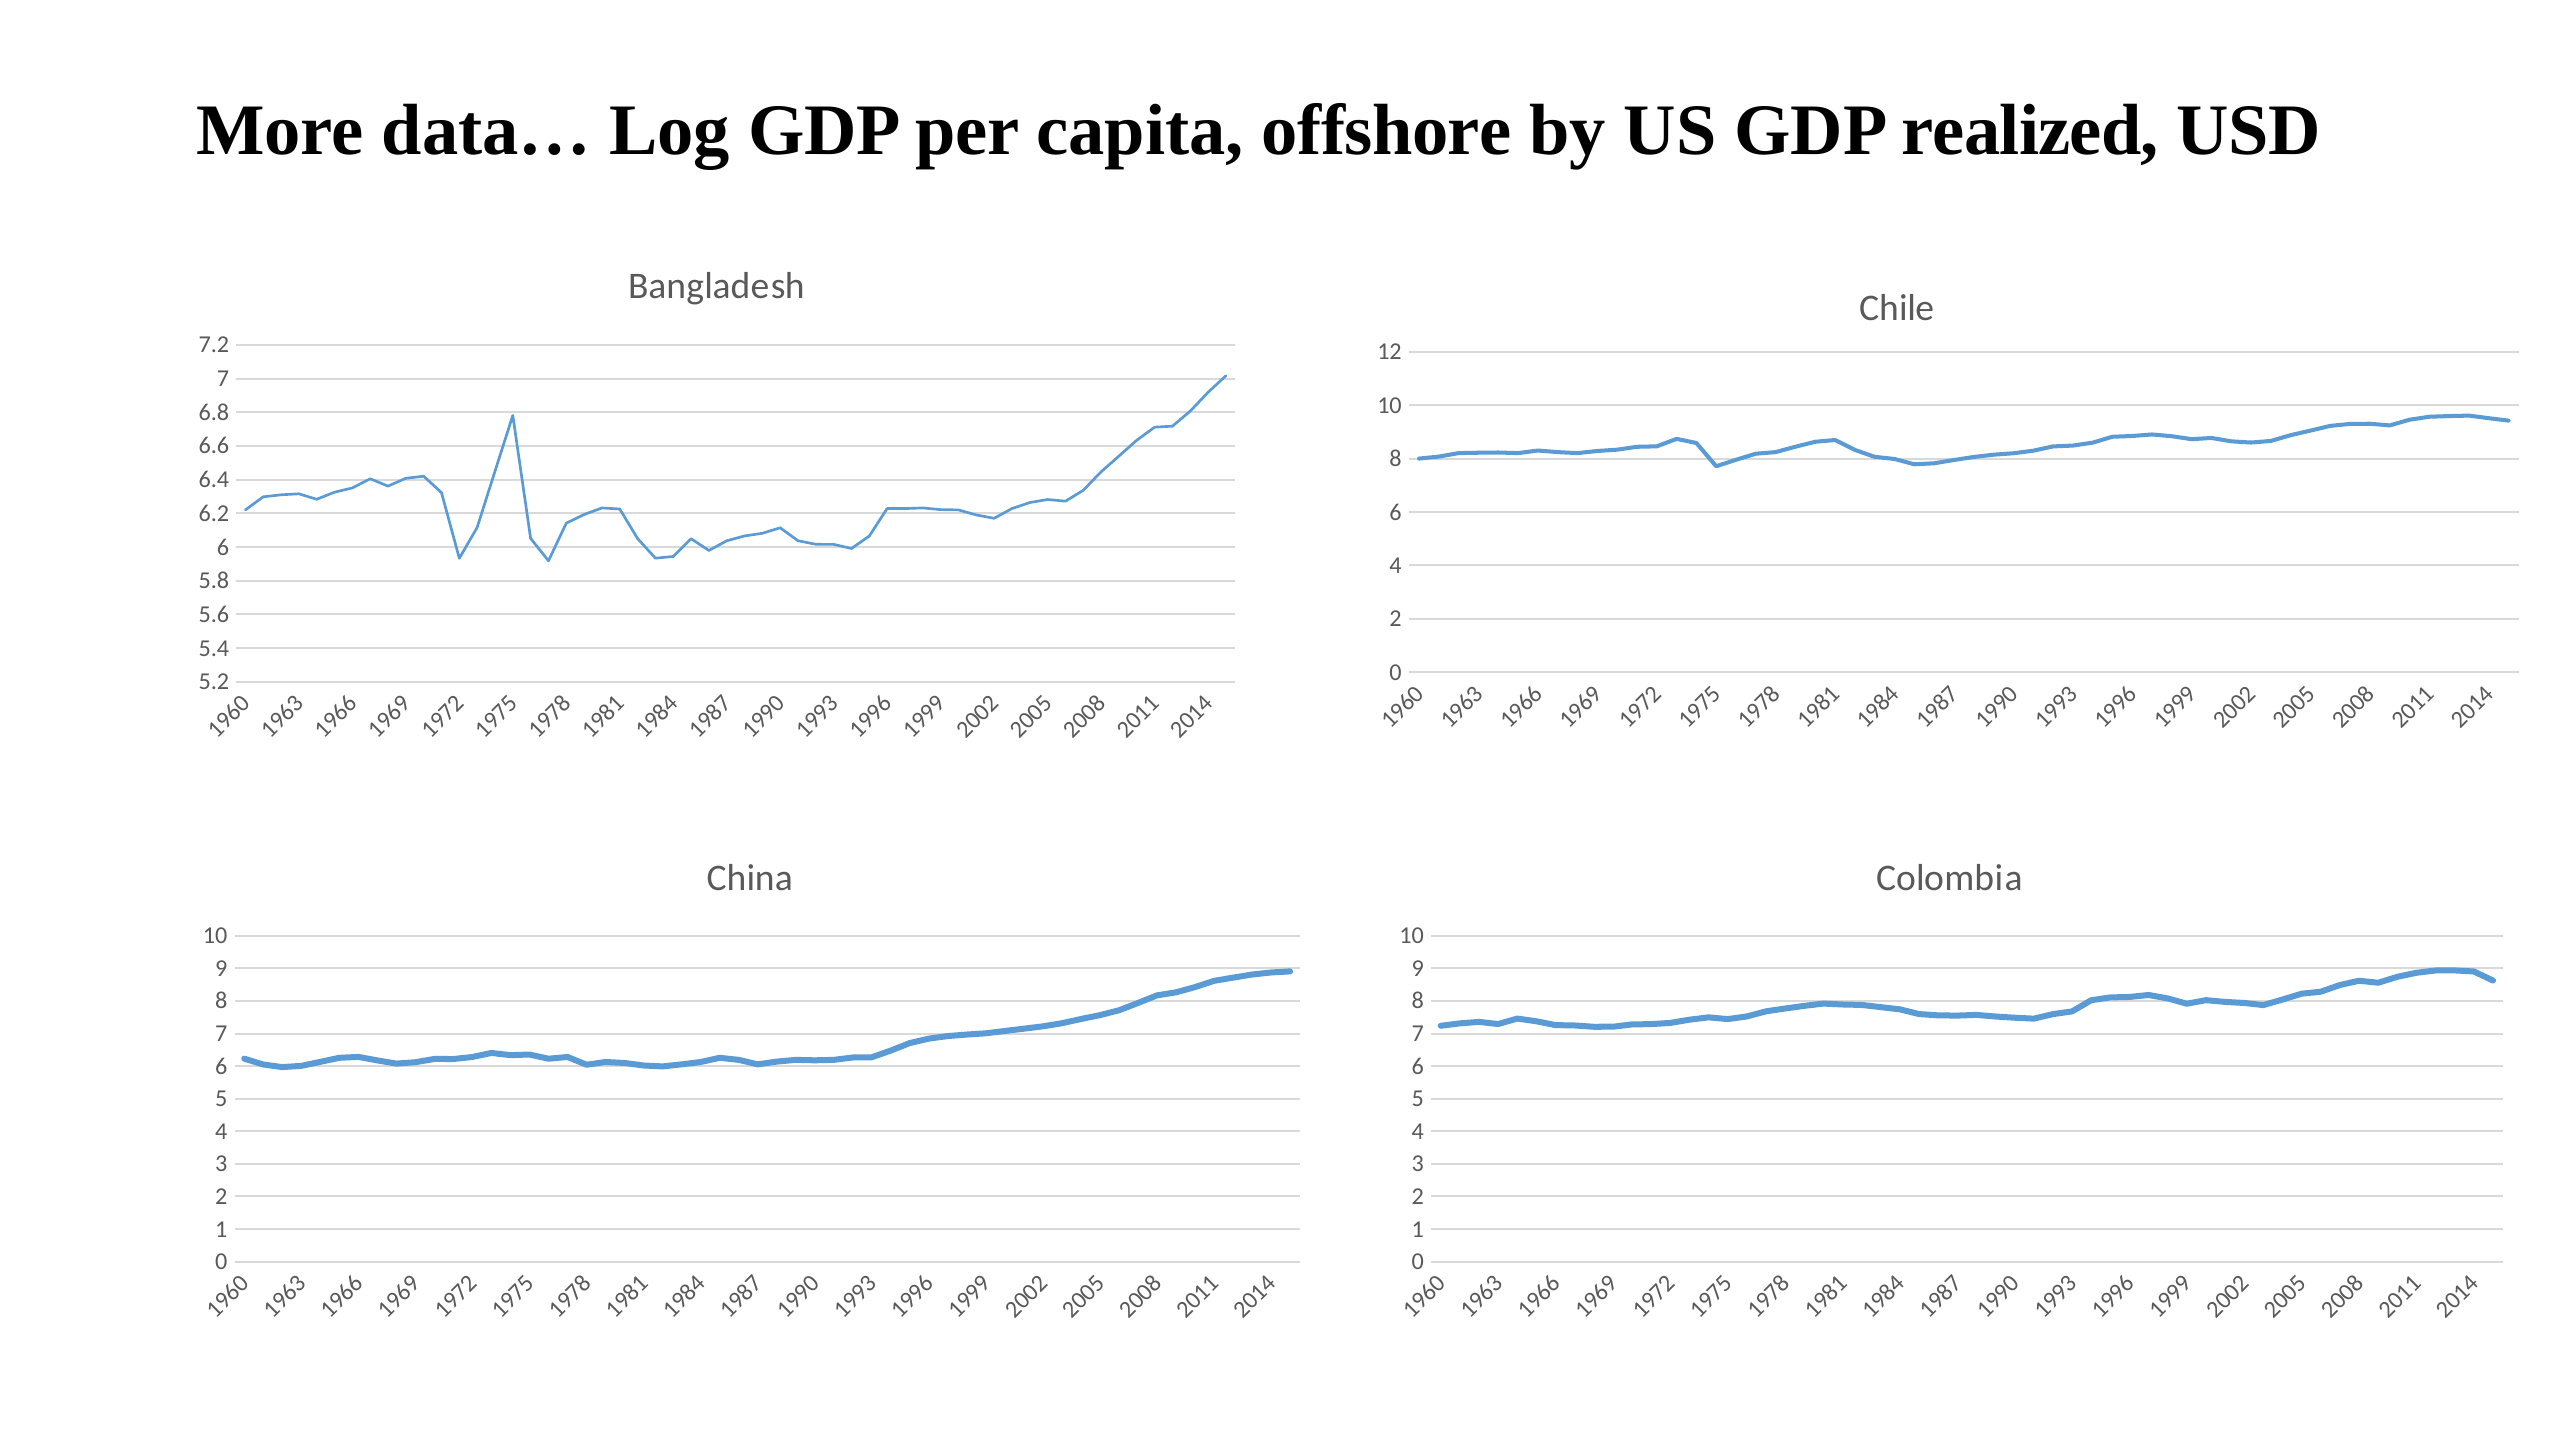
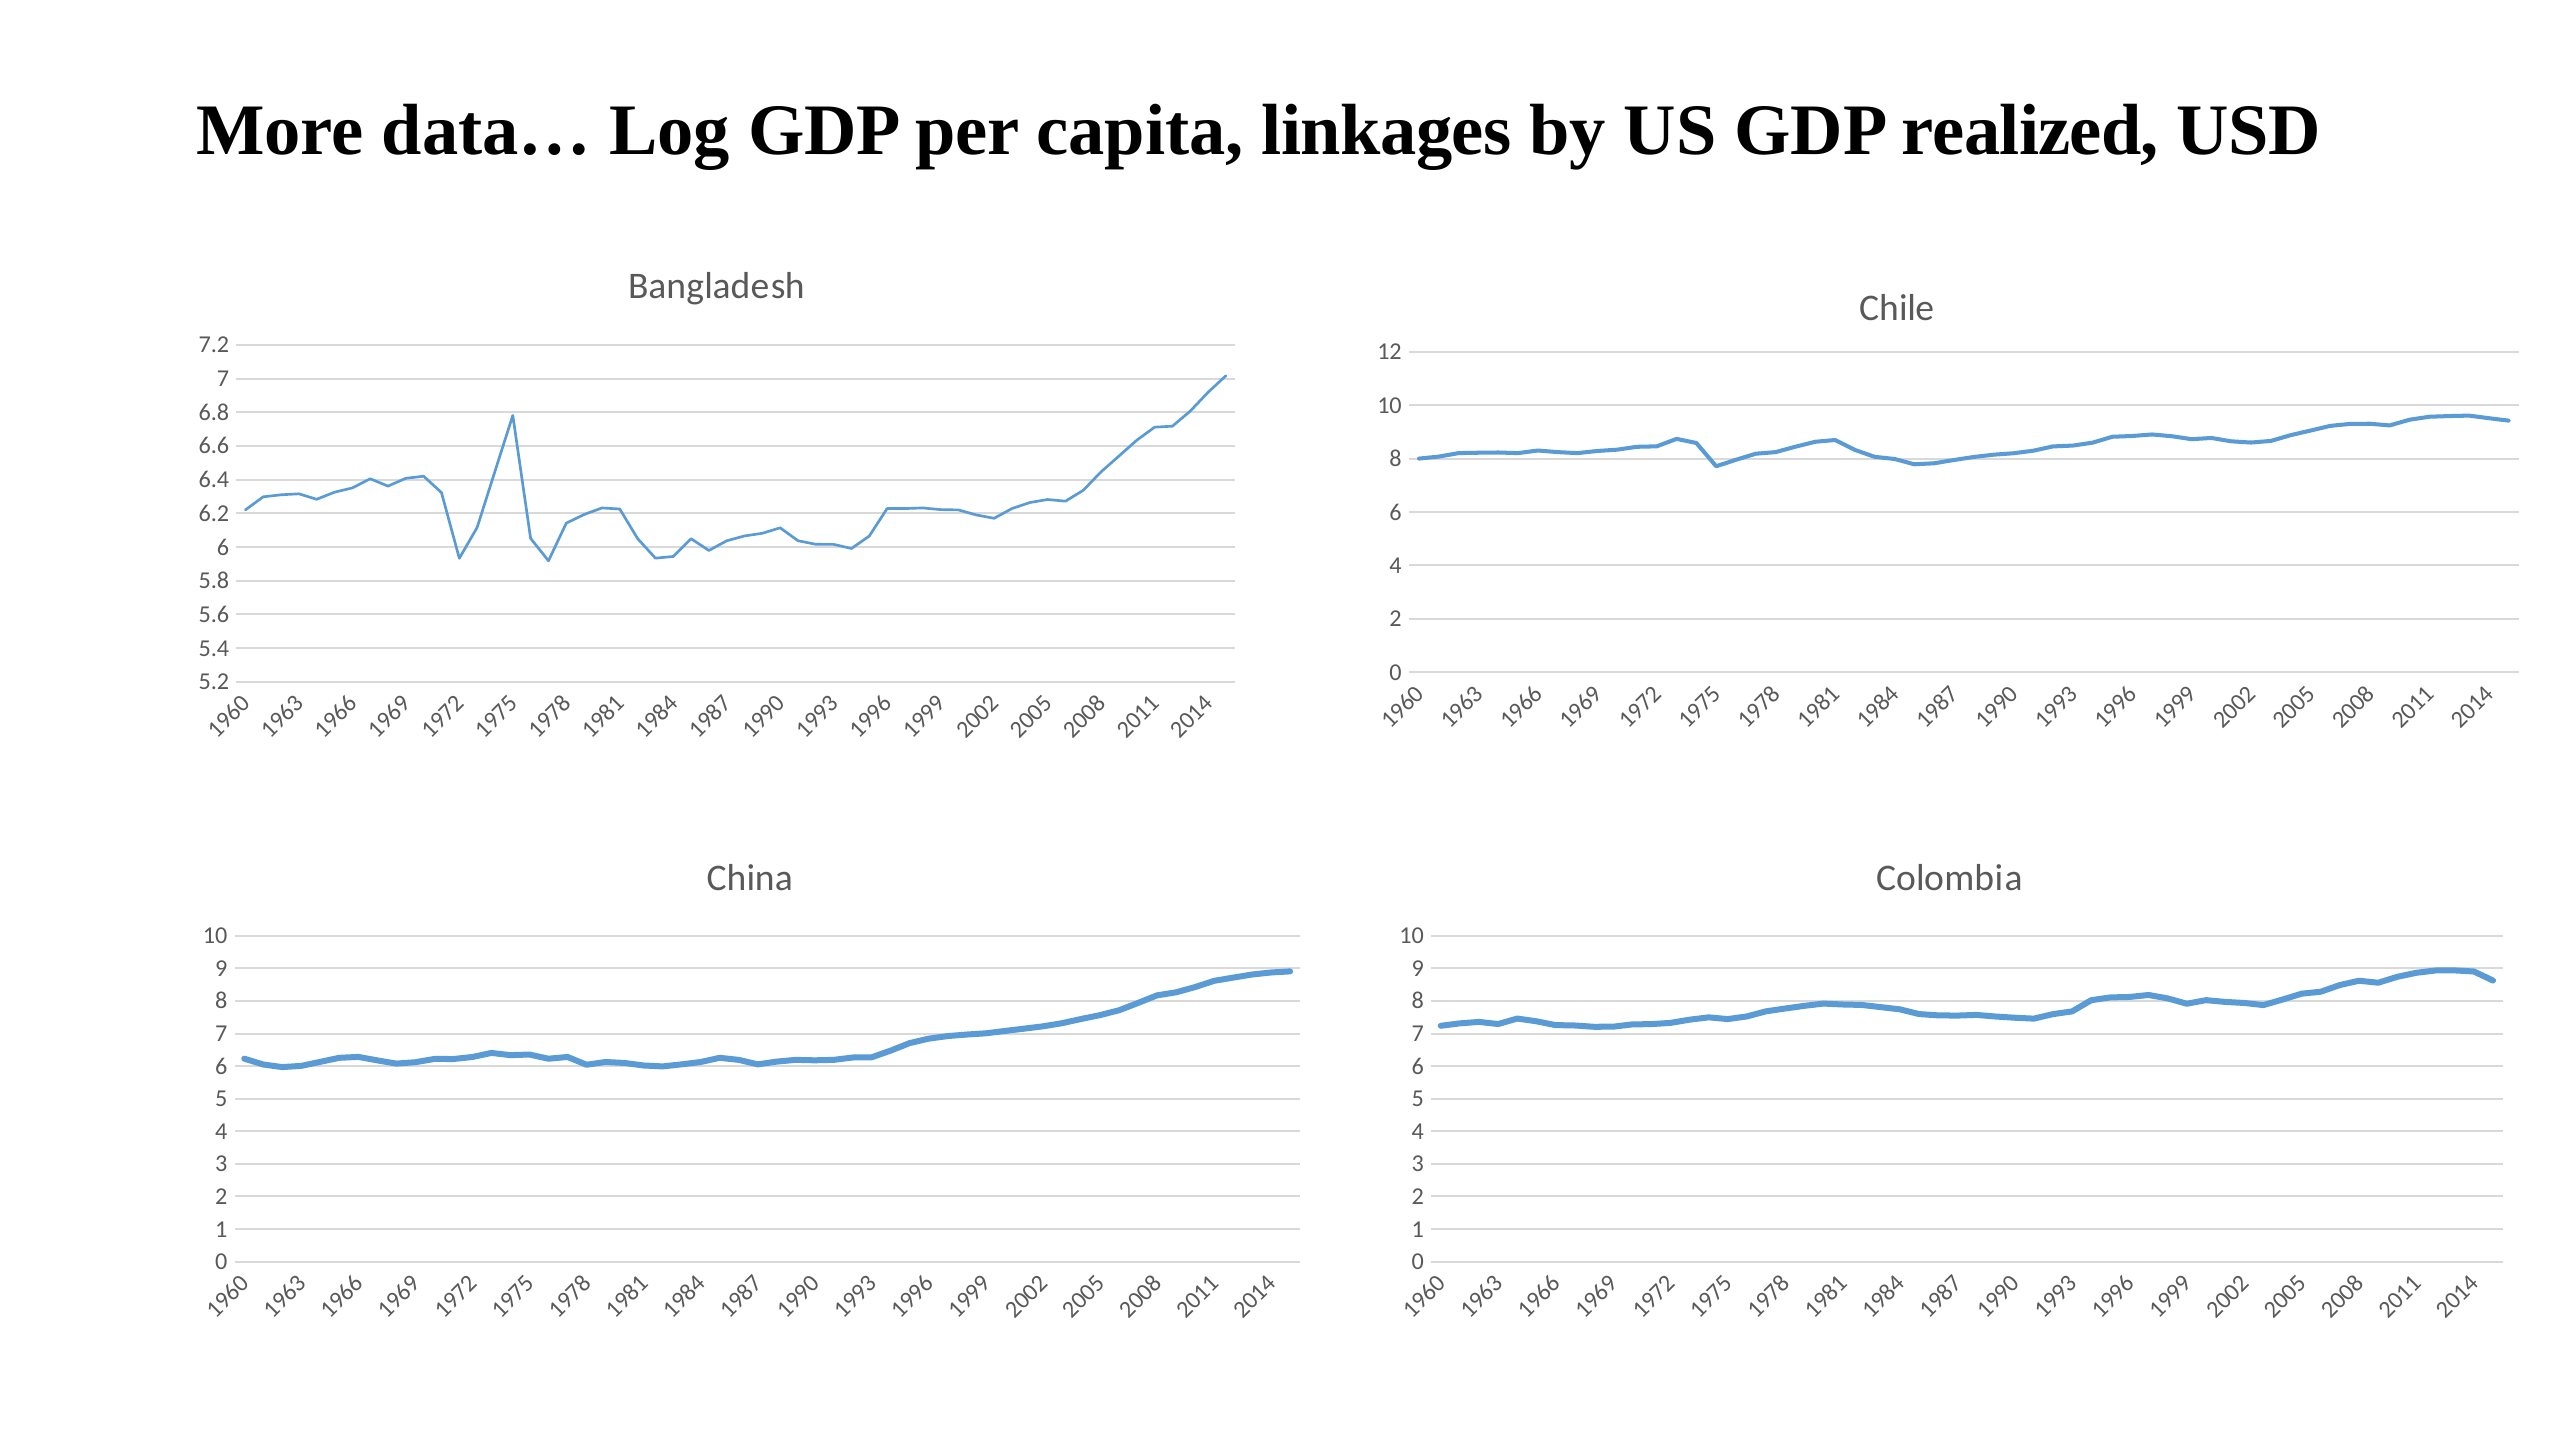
offshore: offshore -> linkages (1387, 131)
